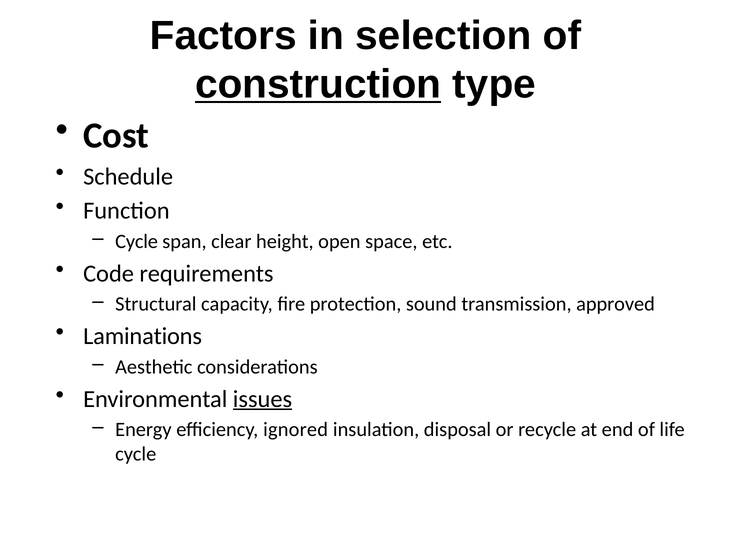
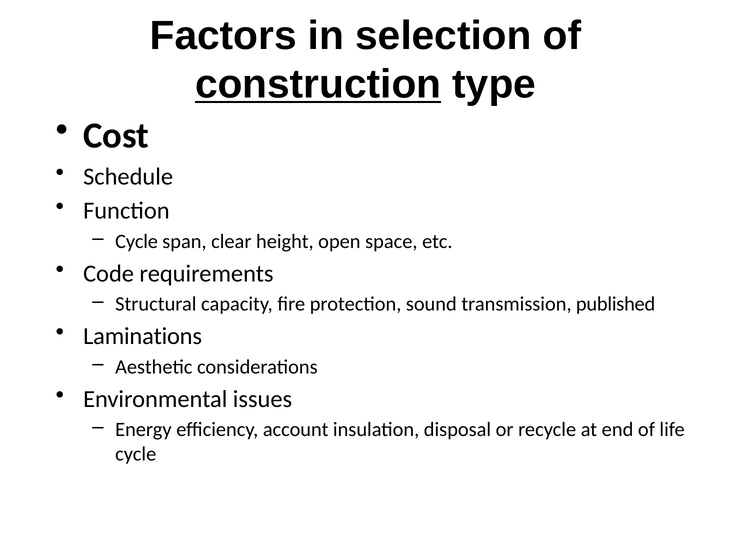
approved: approved -> published (616, 304)
issues underline: present -> none (262, 399)
ignored: ignored -> account (296, 429)
